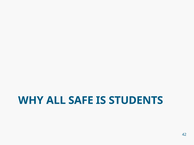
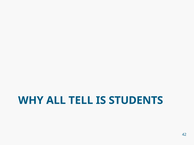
SAFE: SAFE -> TELL (81, 101)
